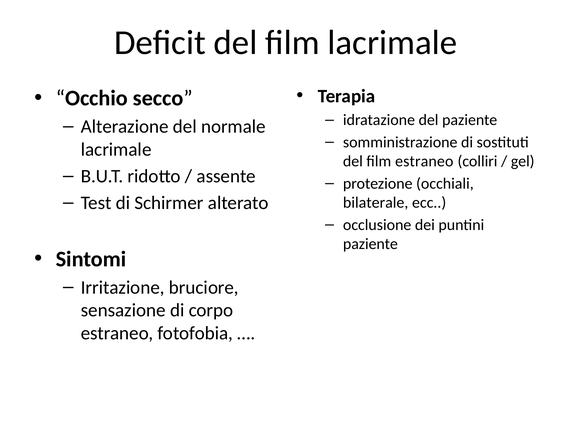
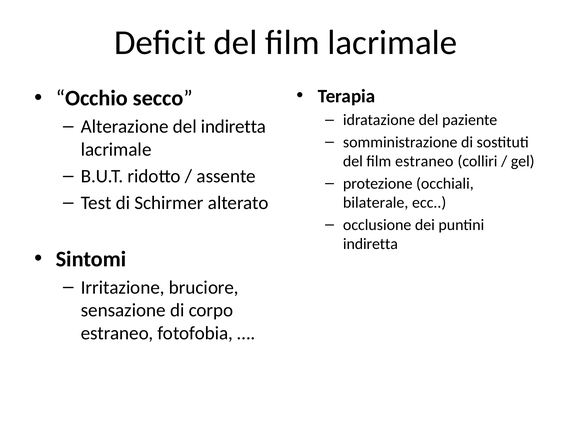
del normale: normale -> indiretta (233, 127)
paziente: paziente -> indiretta (370, 244)
